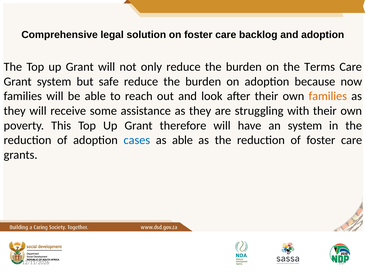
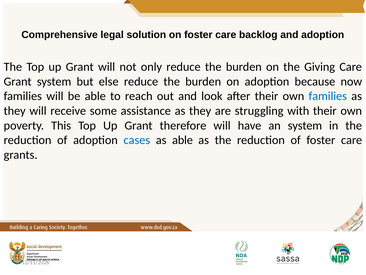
Terms: Terms -> Giving (320, 67)
safe: safe -> else (109, 81)
families colour: orange -> blue (328, 96)
